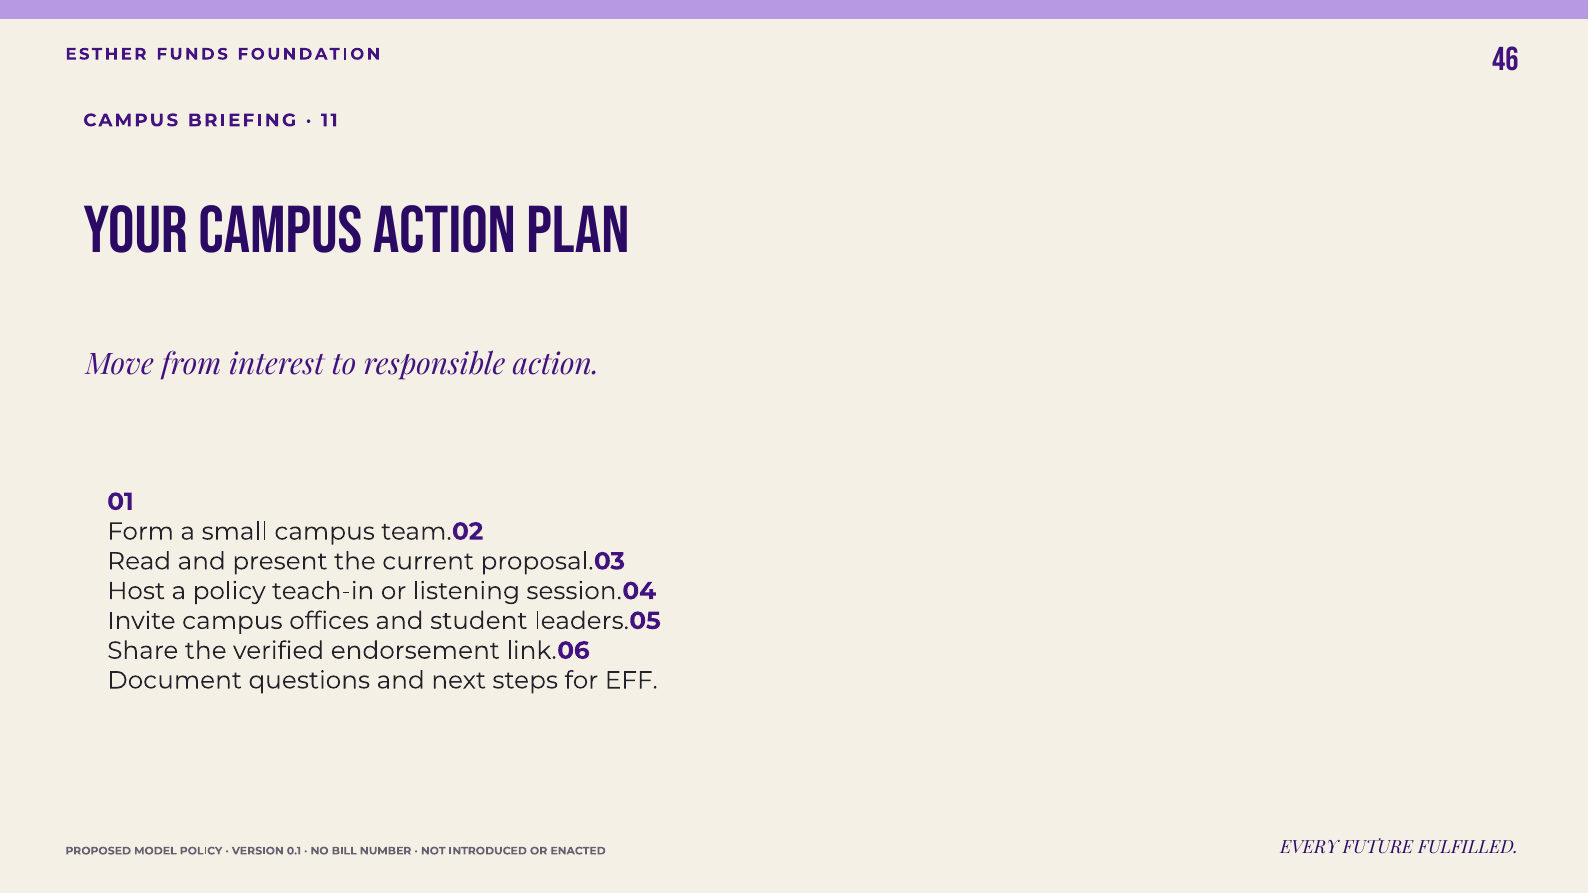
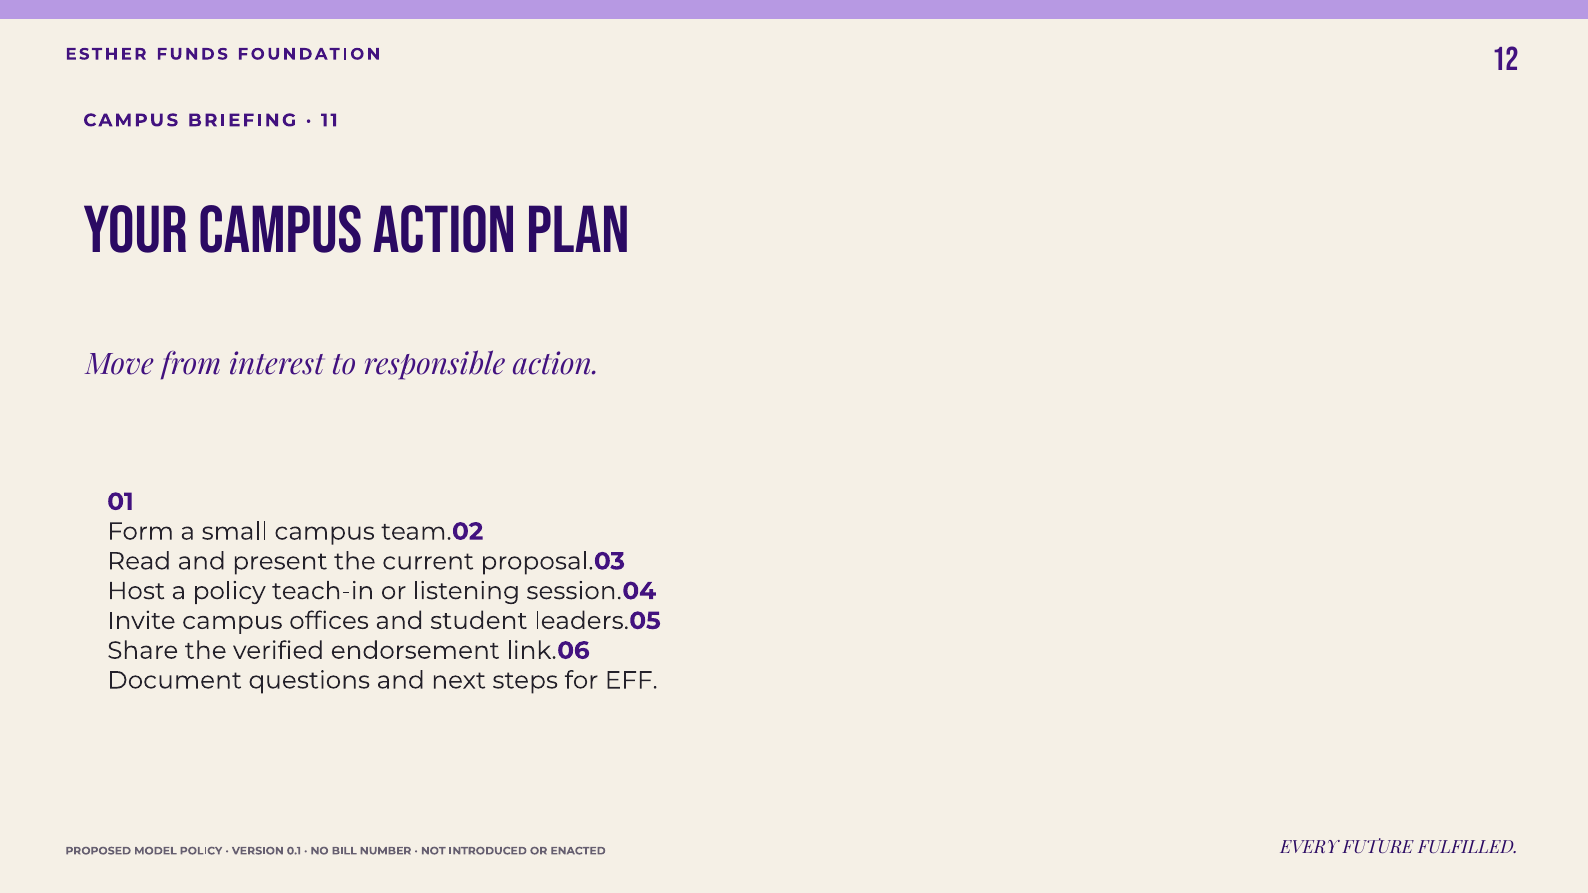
46: 46 -> 12 (1505, 59)
